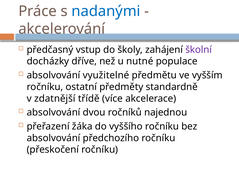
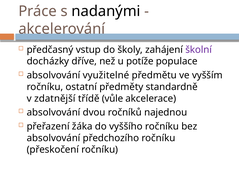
nadanými colour: blue -> black (106, 11)
nutné: nutné -> potíže (140, 61)
více: více -> vůle (112, 98)
